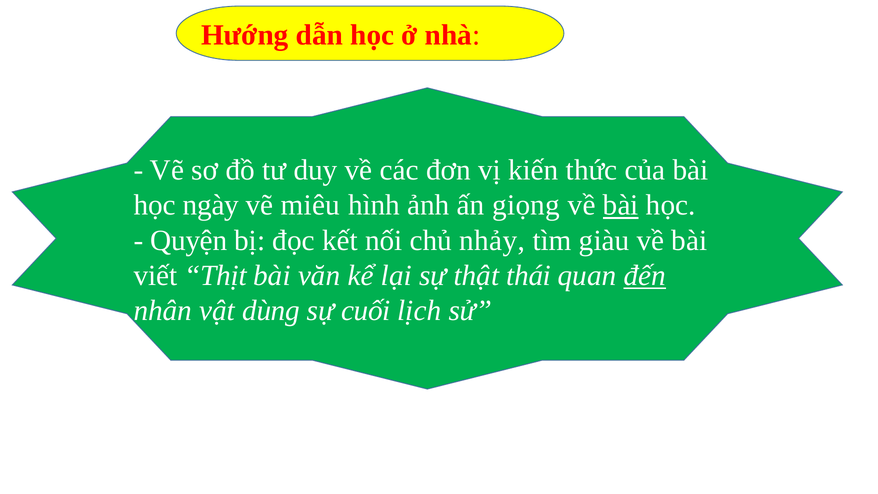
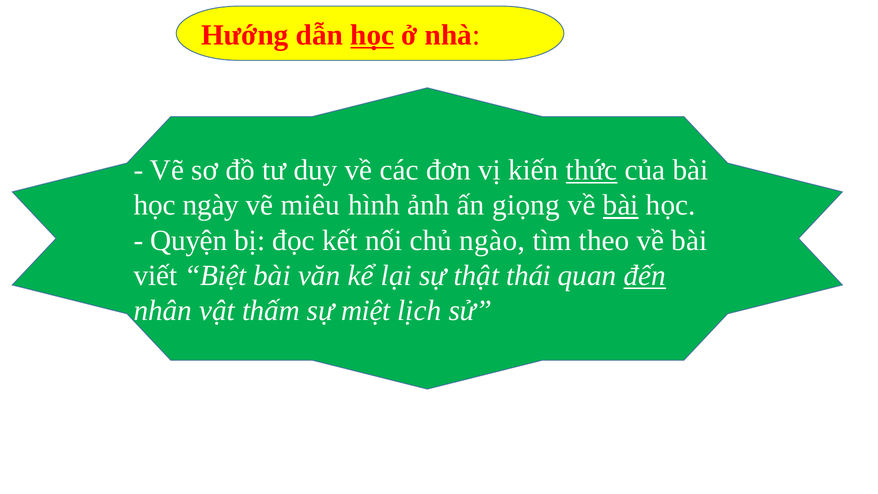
học underline: none -> present (372, 35)
thức underline: none -> present (592, 170)
nhảy: nhảy -> ngào (492, 240)
giàu: giàu -> theo (604, 240)
Thịt: Thịt -> Biệt (215, 276)
dùng: dùng -> thấm (271, 311)
cuối: cuối -> miệt (366, 311)
